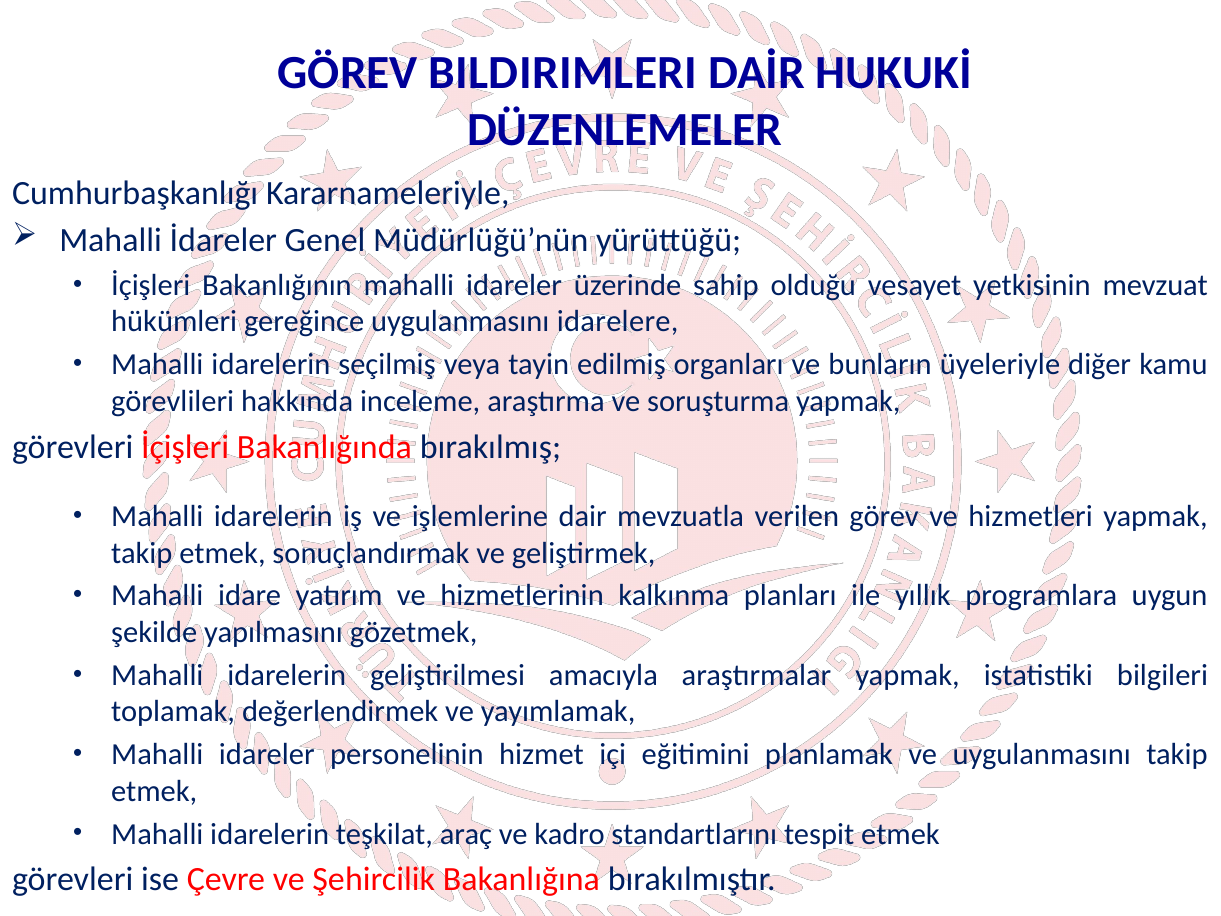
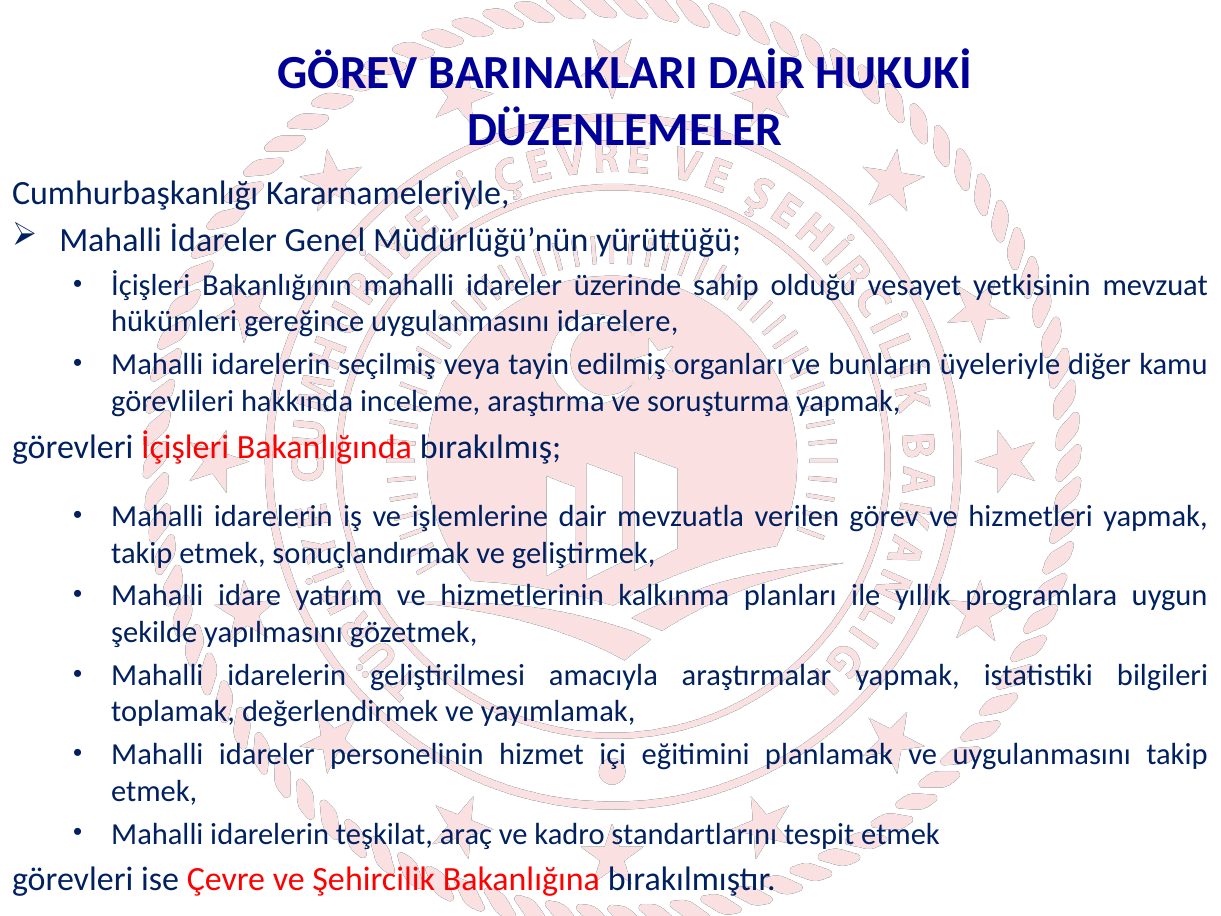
BILDIRIMLERI: BILDIRIMLERI -> BARINAKLARI (563, 73)
